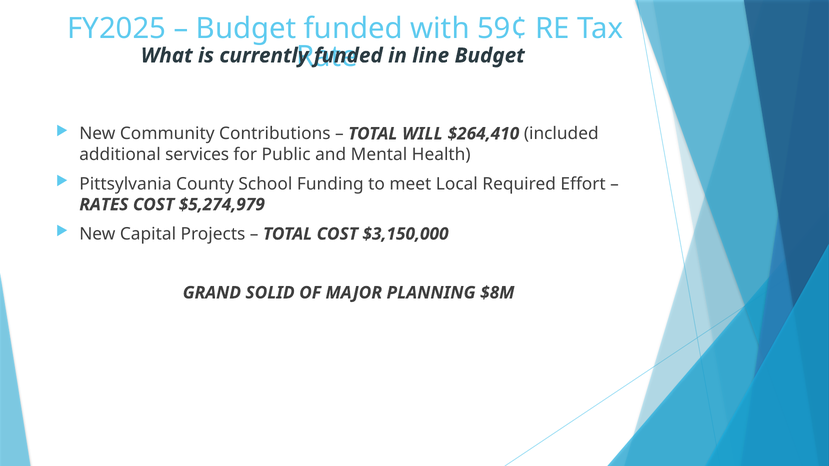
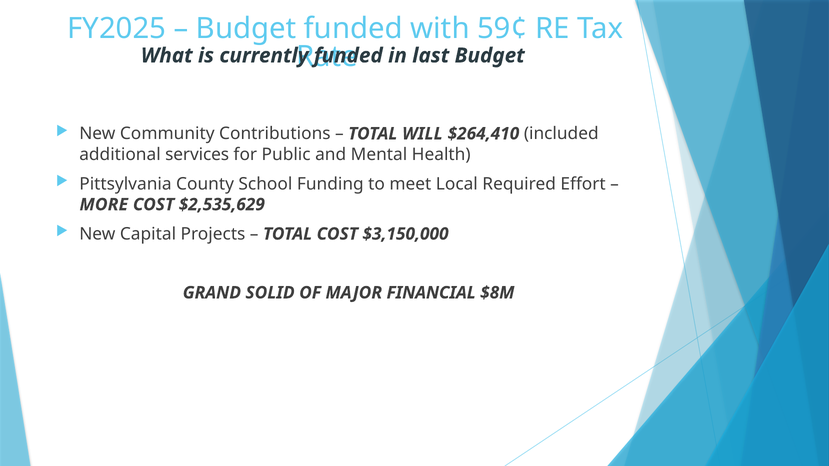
line: line -> last (431, 56)
RATES: RATES -> MORE (104, 205)
$5,274,979: $5,274,979 -> $2,535,629 (222, 205)
PLANNING: PLANNING -> FINANCIAL (431, 293)
